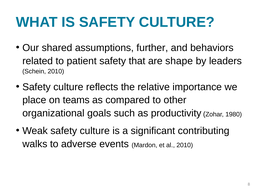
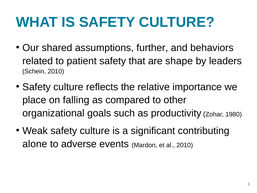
teams: teams -> falling (76, 100)
walks: walks -> alone (35, 144)
